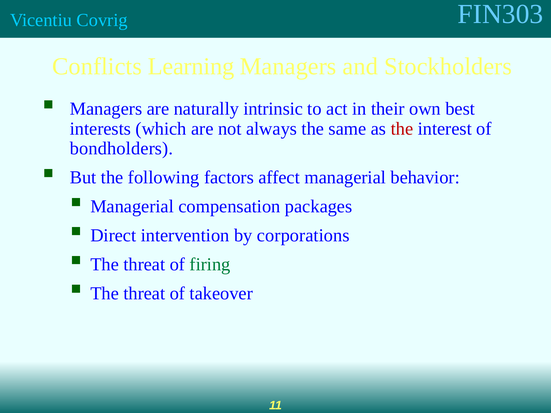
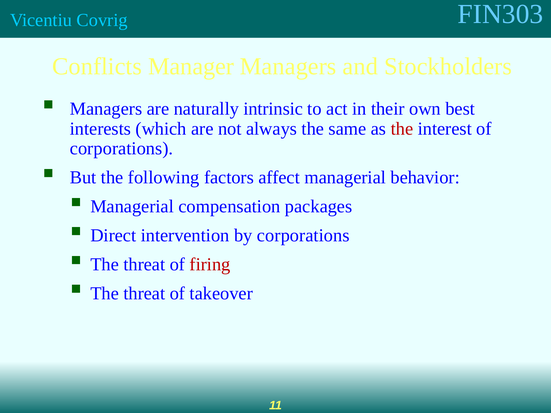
Learning: Learning -> Manager (191, 66)
bondholders: bondholders -> corporations (122, 149)
firing colour: green -> red (210, 265)
